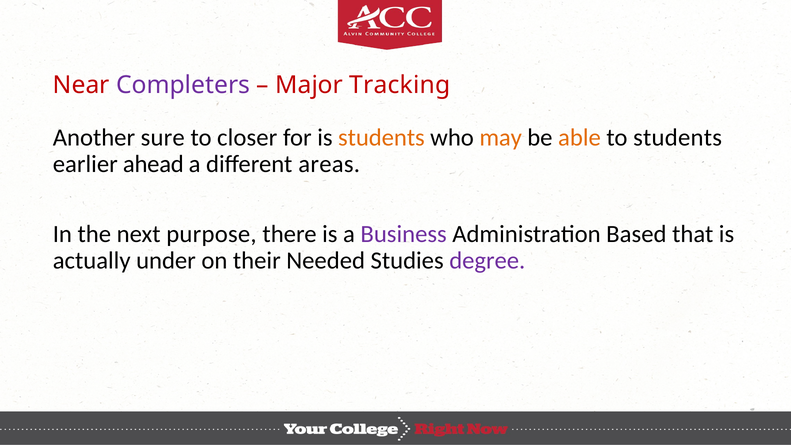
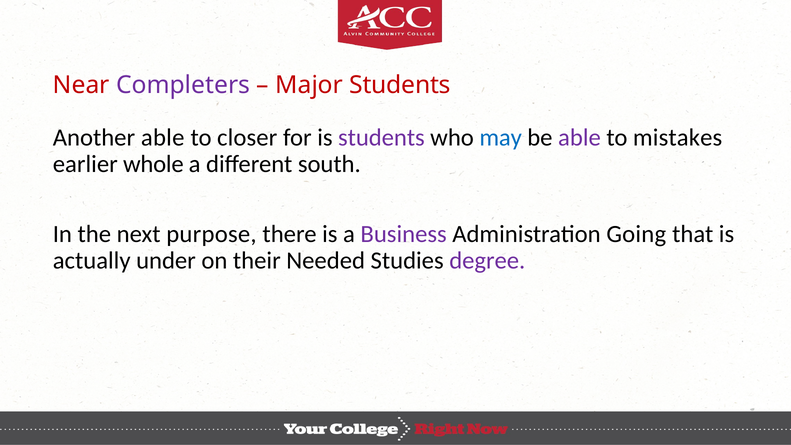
Major Tracking: Tracking -> Students (400, 85)
Another sure: sure -> able (163, 137)
students colour: orange -> purple (381, 137)
may colour: orange -> blue (501, 137)
able colour: orange -> purple (579, 137)
to students: students -> mistakes (678, 137)
ahead: ahead -> whole (153, 164)
areas: areas -> south (329, 164)
Based: Based -> Going (636, 234)
